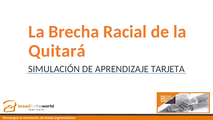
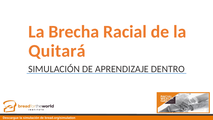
TARJETA: TARJETA -> DENTRO (168, 69)
